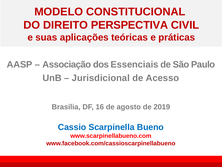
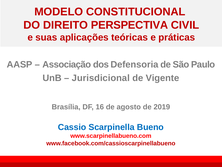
Essenciais: Essenciais -> Defensoria (134, 64)
Acesso: Acesso -> Vigente (162, 78)
